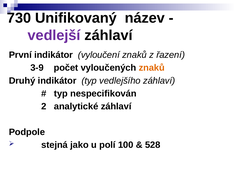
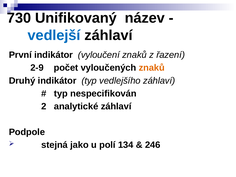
vedlejší colour: purple -> blue (54, 35)
3-9: 3-9 -> 2-9 (37, 68)
100: 100 -> 134 (126, 145)
528: 528 -> 246 (153, 145)
